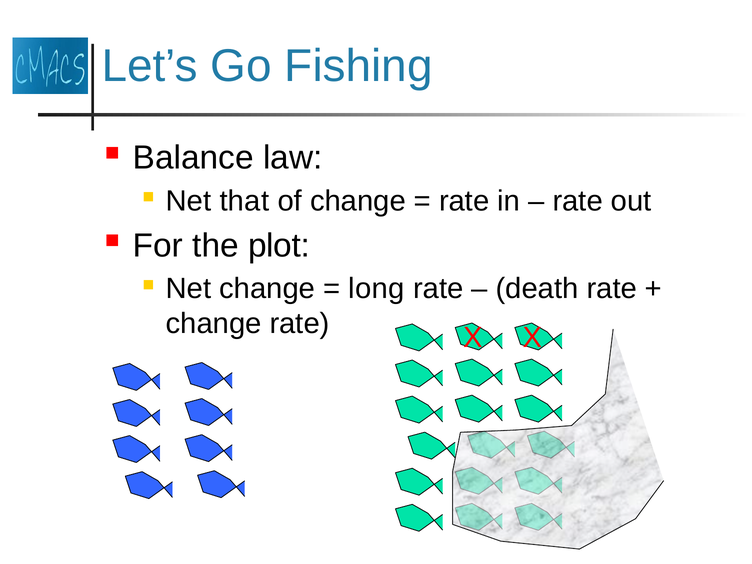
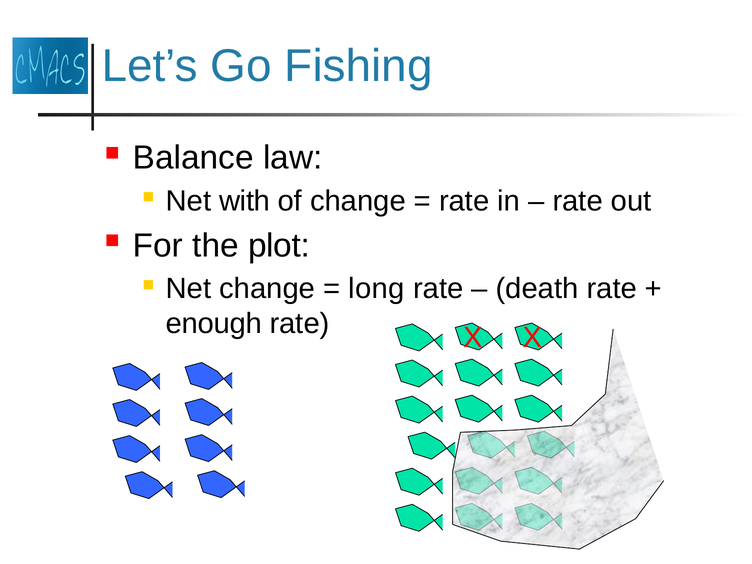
that: that -> with (245, 201)
change: change -> enough (214, 324)
